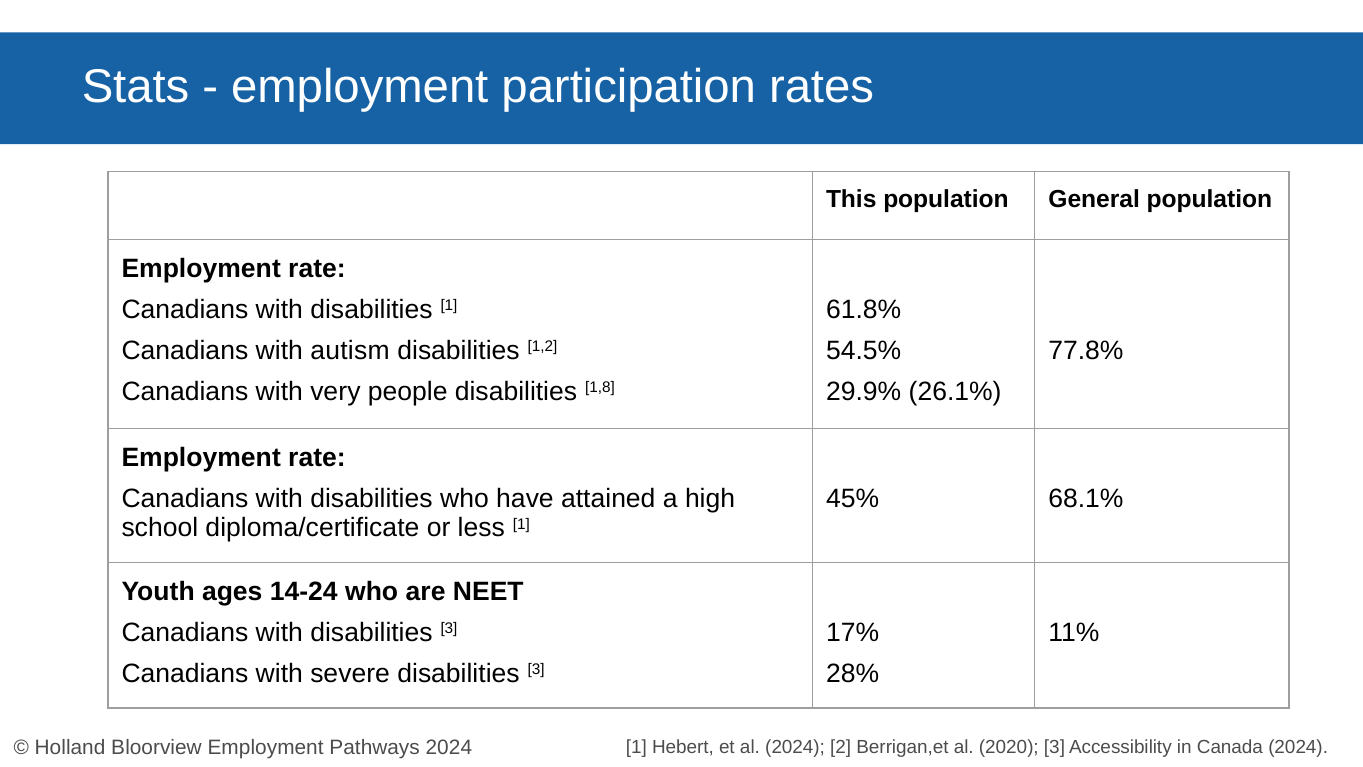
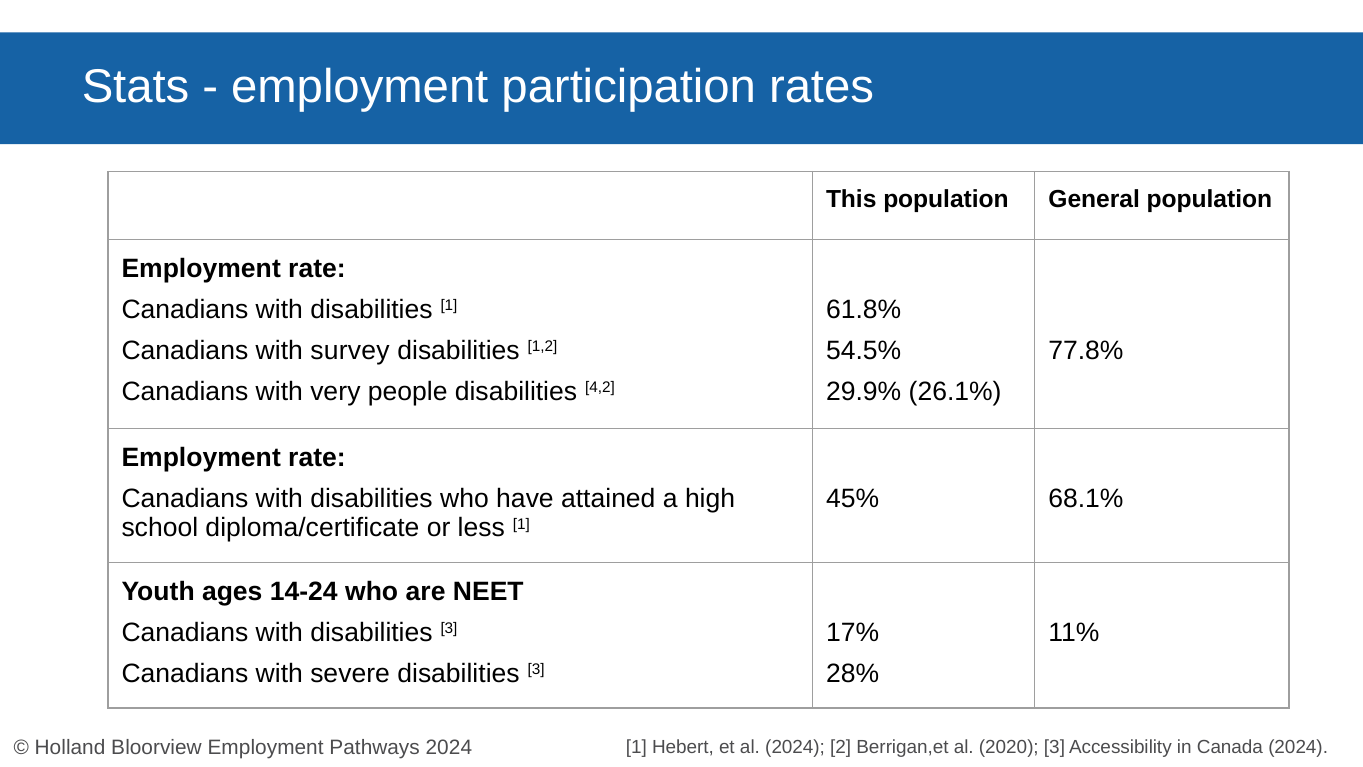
autism: autism -> survey (350, 351)
1,8: 1,8 -> 4,2 (600, 388)
